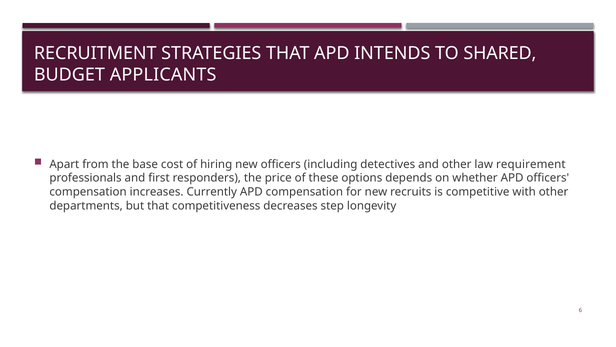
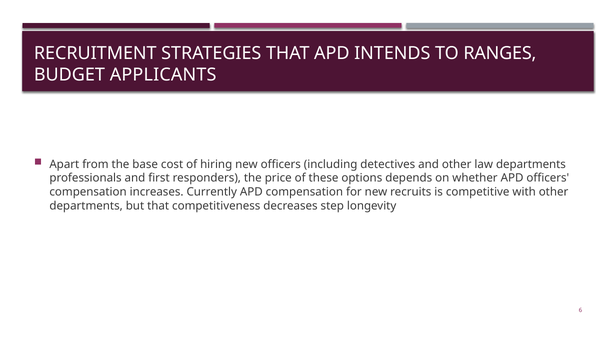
SHARED: SHARED -> RANGES (500, 53)
law requirement: requirement -> departments (531, 164)
